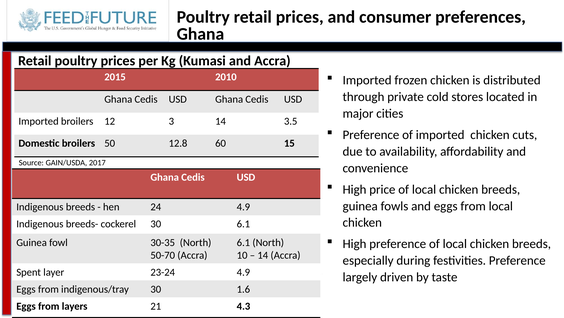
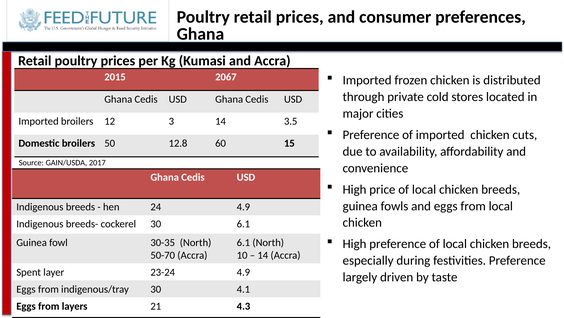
2010: 2010 -> 2067 (226, 77)
1.6: 1.6 -> 4.1 (243, 289)
